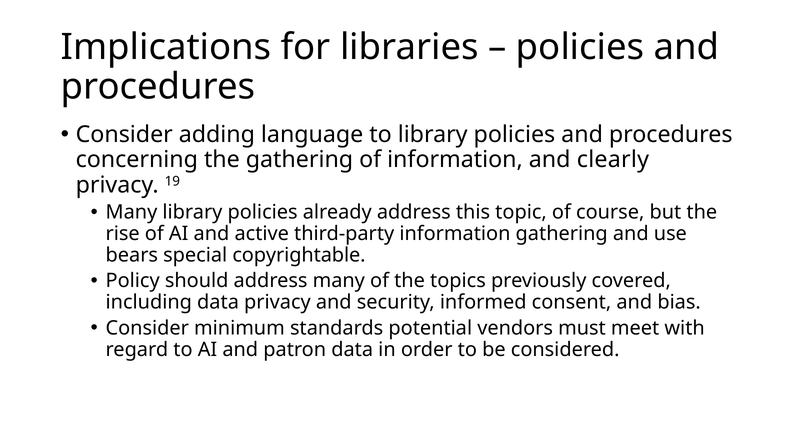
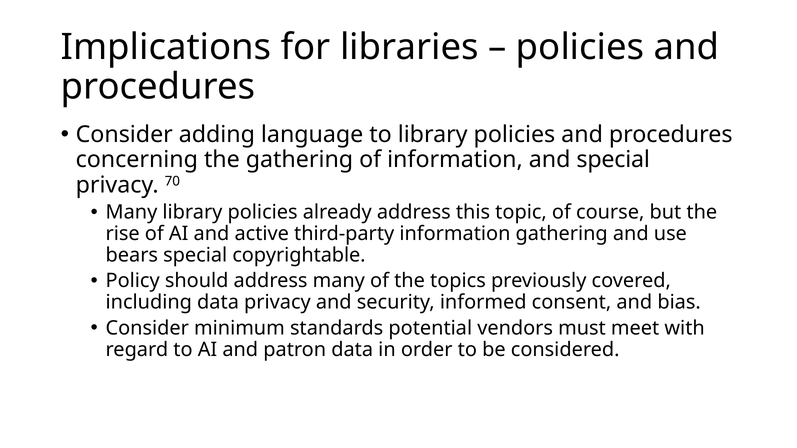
and clearly: clearly -> special (613, 160)
19: 19 -> 70 (172, 181)
